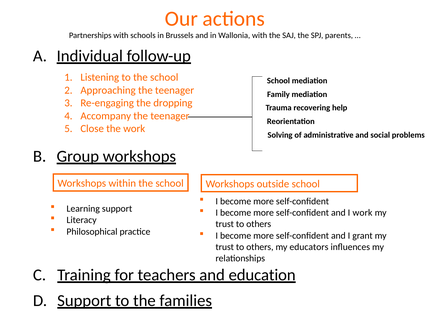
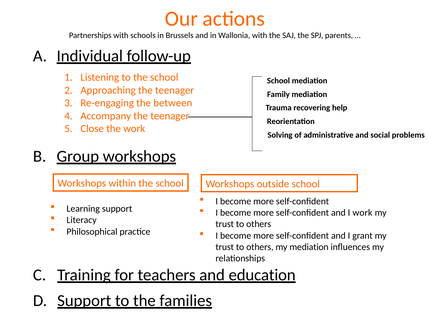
dropping: dropping -> between (173, 103)
my educators: educators -> mediation (309, 247)
